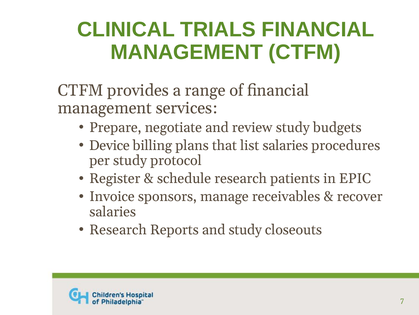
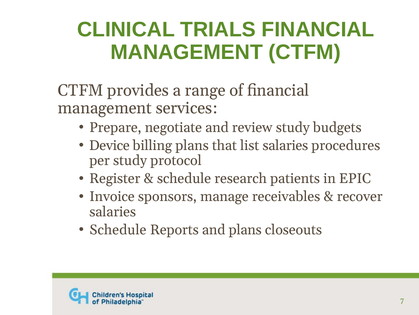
Research: Research -> Schedule (118, 229)
and study: study -> plans (245, 229)
